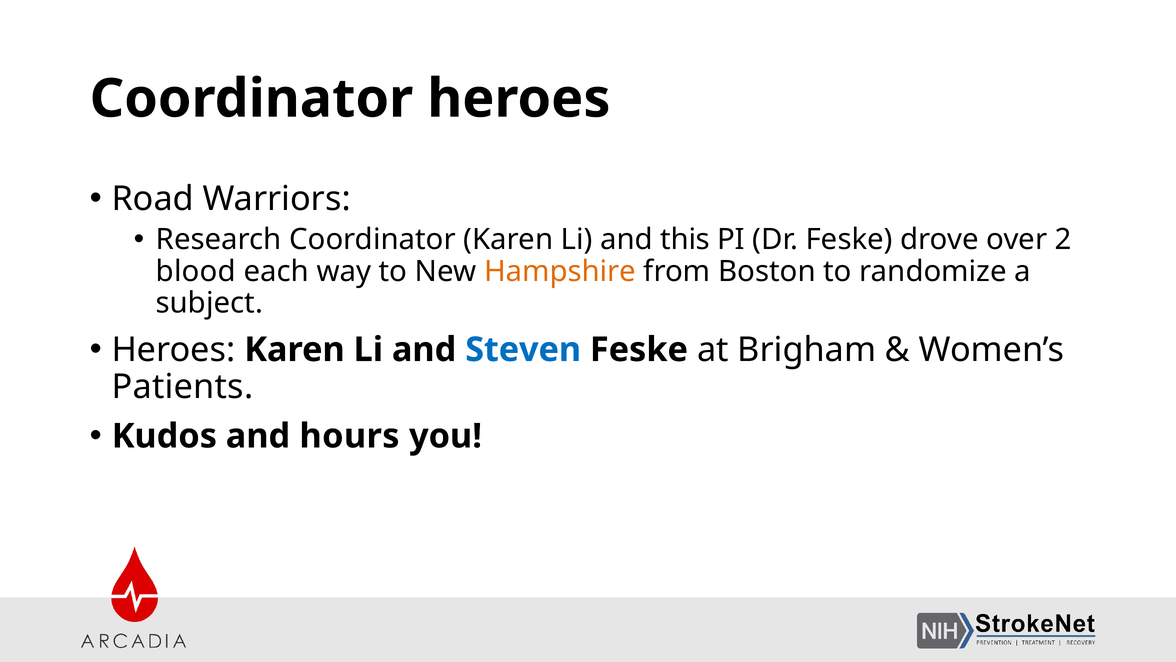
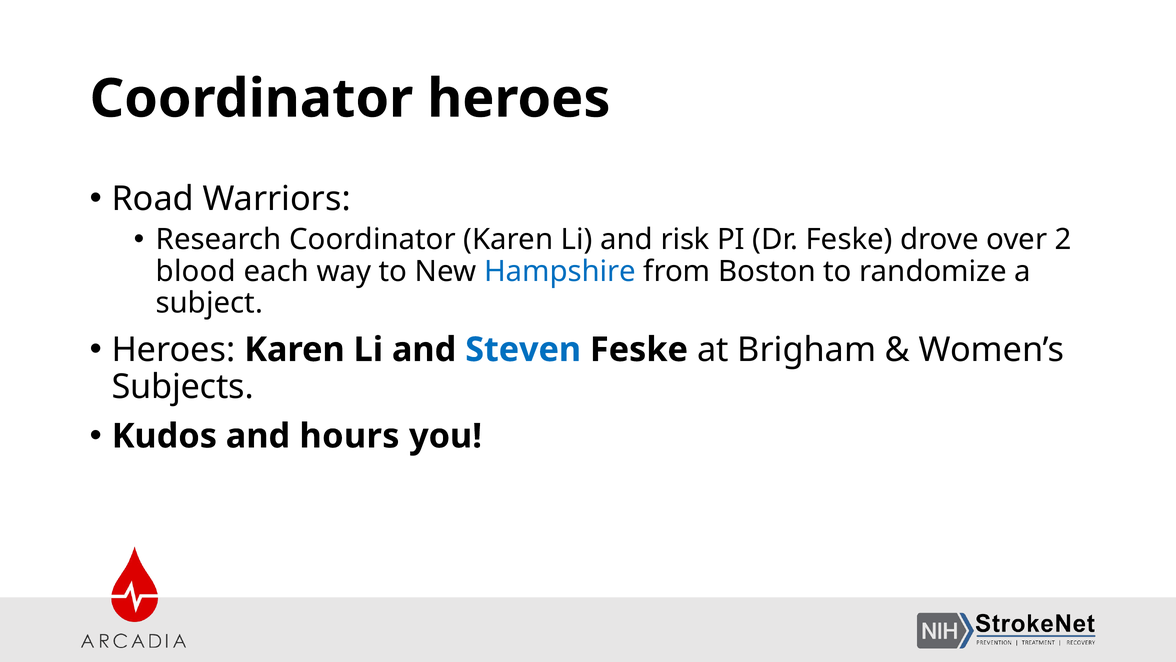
this: this -> risk (685, 239)
Hampshire colour: orange -> blue (560, 271)
Patients: Patients -> Subjects (183, 387)
